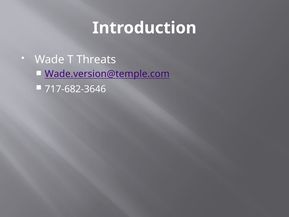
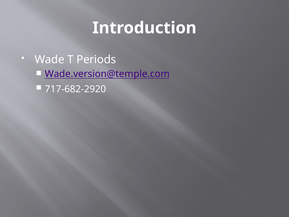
Threats: Threats -> Periods (96, 60)
717-682-3646: 717-682-3646 -> 717-682-2920 (75, 89)
